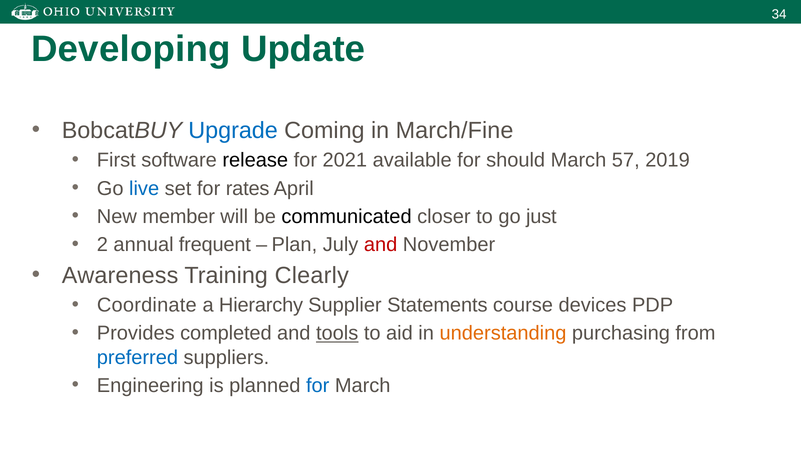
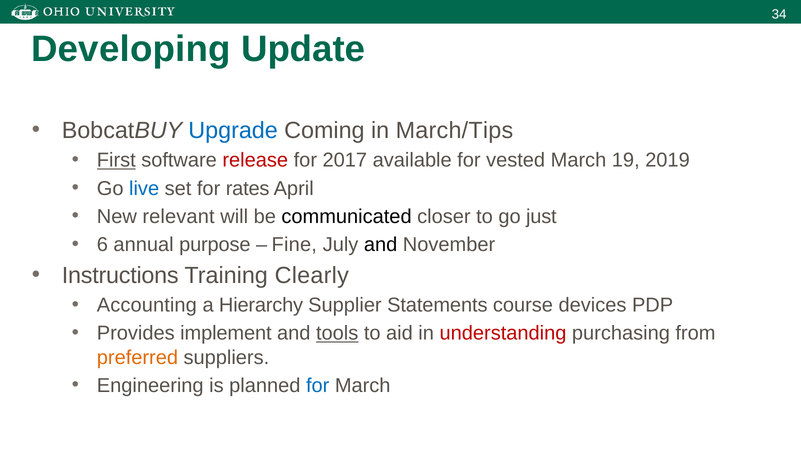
March/Fine: March/Fine -> March/Tips (454, 130)
First underline: none -> present (116, 160)
release colour: black -> red (255, 160)
2021: 2021 -> 2017 (345, 160)
should: should -> vested (516, 160)
57: 57 -> 19 (626, 160)
member: member -> relevant (178, 216)
2: 2 -> 6 (102, 244)
frequent: frequent -> purpose (215, 244)
Plan: Plan -> Fine (294, 244)
and colour: red -> black (381, 244)
Awareness: Awareness -> Instructions (120, 275)
Coordinate: Coordinate -> Accounting (147, 305)
completed: completed -> implement (226, 333)
understanding colour: orange -> red (503, 333)
preferred colour: blue -> orange (137, 357)
